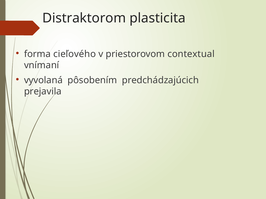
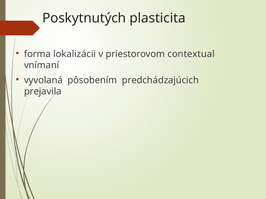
Distraktorom: Distraktorom -> Poskytnutých (84, 18)
cieľového: cieľového -> lokalizácii (75, 54)
